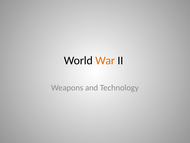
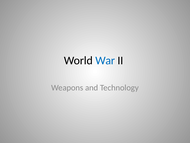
War colour: orange -> blue (105, 60)
